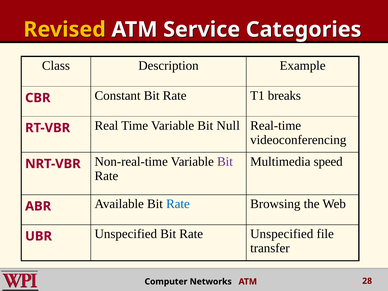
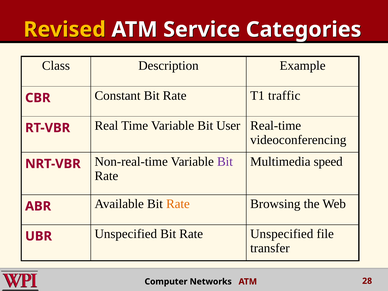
breaks: breaks -> traffic (284, 96)
Null: Null -> User (228, 126)
Rate colour: blue -> orange (178, 204)
